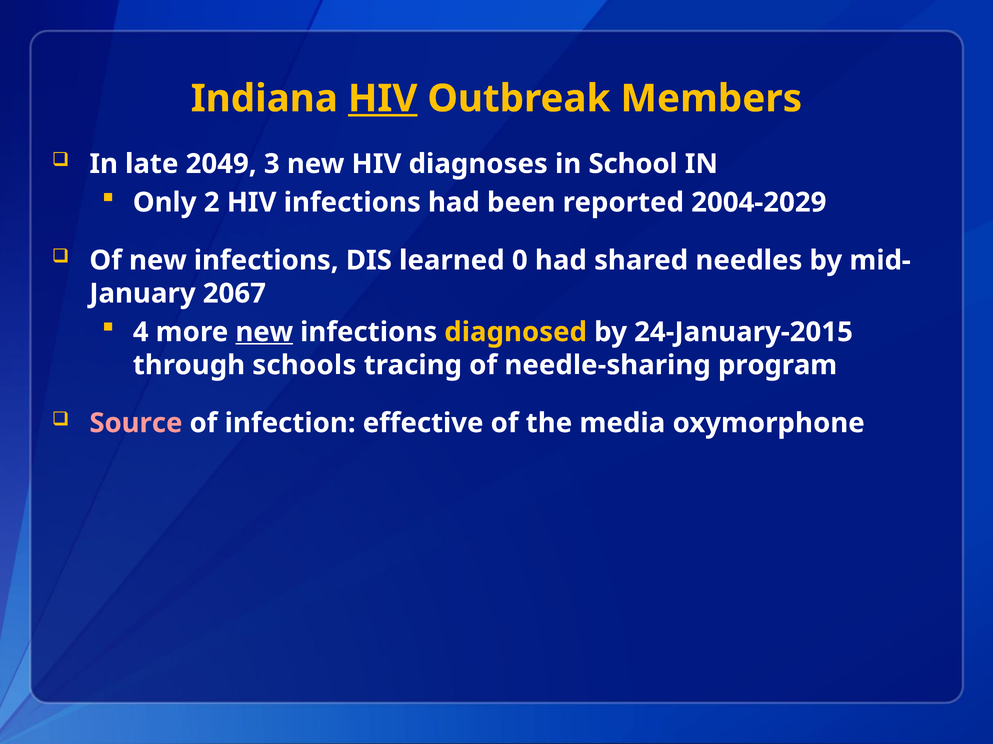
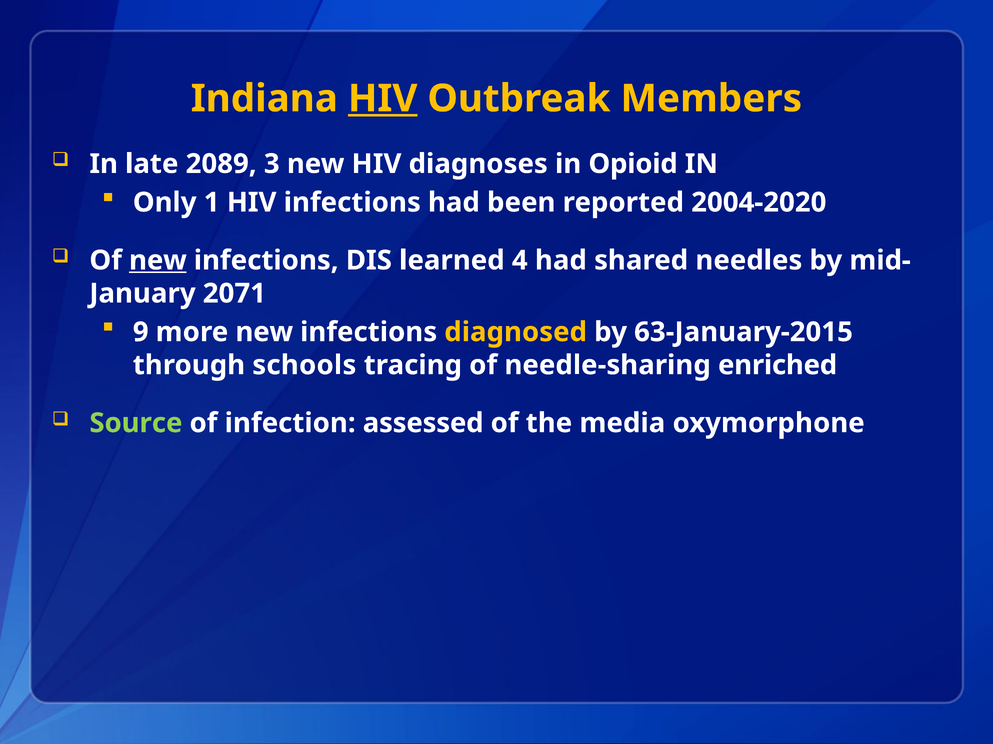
2049: 2049 -> 2089 (221, 164)
School: School -> Opioid (633, 164)
2: 2 -> 1 (212, 203)
2004-2029: 2004-2029 -> 2004-2020 (759, 203)
new underline: none -> present (158, 261)
0: 0 -> 4 (520, 261)
2067: 2067 -> 2071 (234, 294)
4: 4 -> 9 (141, 332)
new underline: present -> none (264, 332)
24-January-2015: 24-January-2015 -> 63-January-2015 (743, 332)
program: program -> enriched (778, 365)
Source colour: pink -> light green (136, 423)
effective: effective -> assessed (423, 423)
